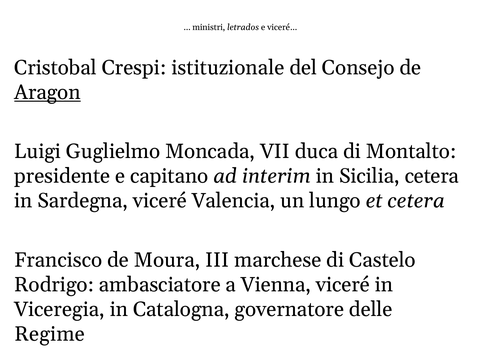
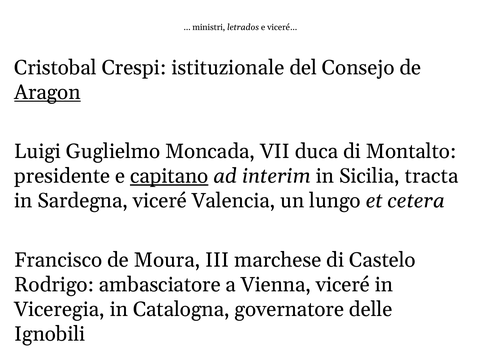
capitano underline: none -> present (169, 176)
Sicilia cetera: cetera -> tracta (432, 176)
Regime: Regime -> Ignobili (50, 334)
